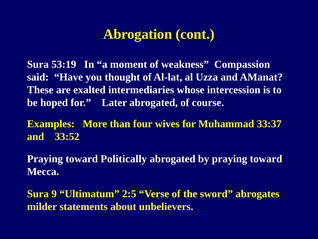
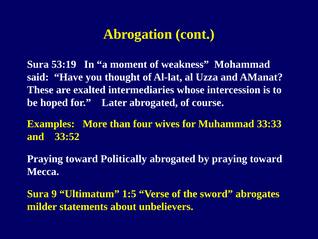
Compassion: Compassion -> Mohammad (242, 64)
33:37: 33:37 -> 33:33 (269, 124)
2:5: 2:5 -> 1:5 (129, 193)
